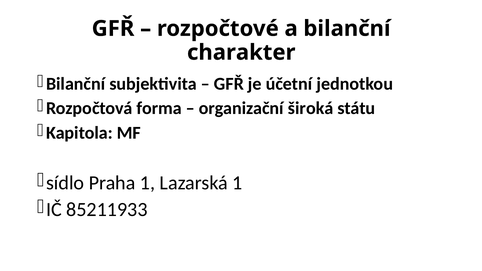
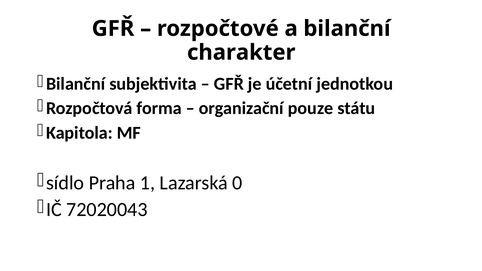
široká: široká -> pouze (311, 108)
Lazarská 1: 1 -> 0 (237, 183)
85211933: 85211933 -> 72020043 (107, 210)
